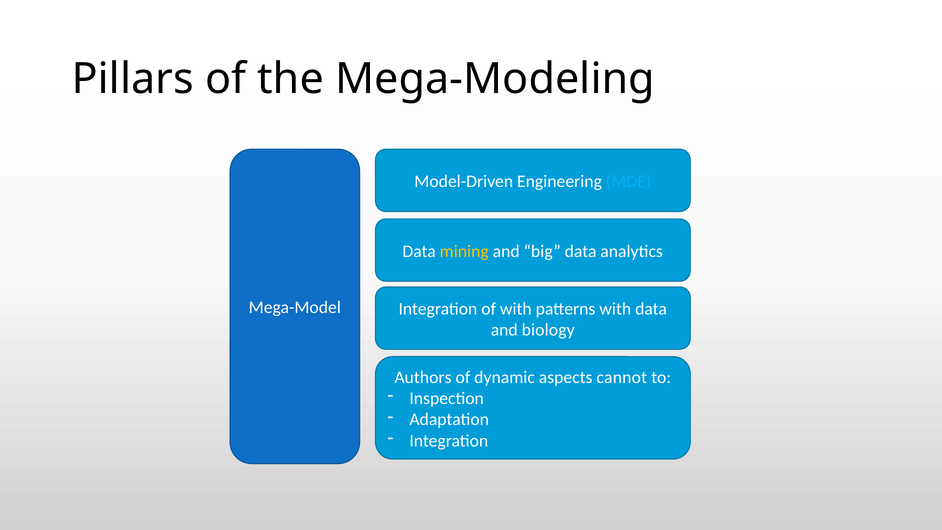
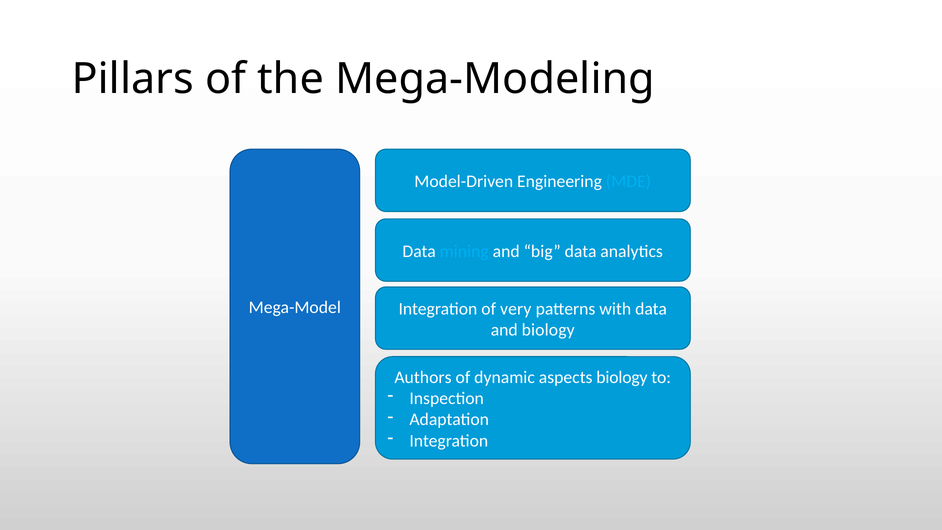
mining colour: yellow -> light blue (464, 251)
of with: with -> very (516, 309)
aspects cannot: cannot -> biology (622, 377)
